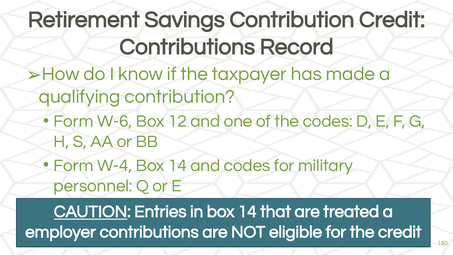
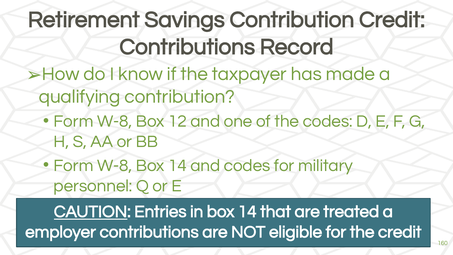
W-6: W-6 -> W-8 (115, 121)
W-4: W-4 -> W-8 (115, 165)
